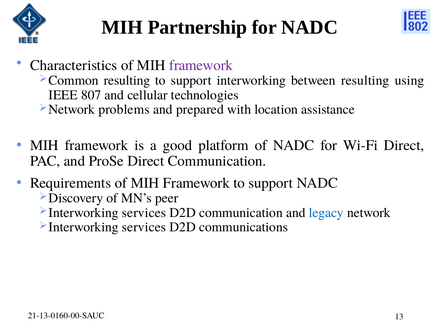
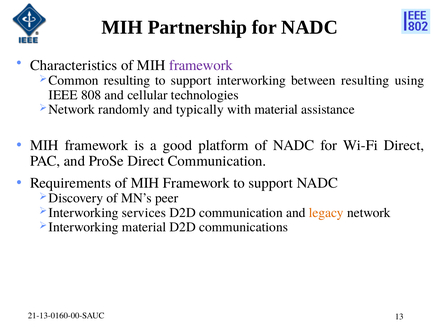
807: 807 -> 808 (91, 95)
problems: problems -> randomly (124, 109)
prepared: prepared -> typically (200, 109)
with location: location -> material (276, 109)
legacy colour: blue -> orange (326, 212)
services: services -> material (144, 227)
